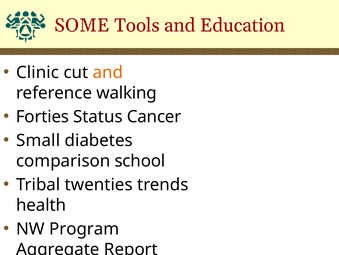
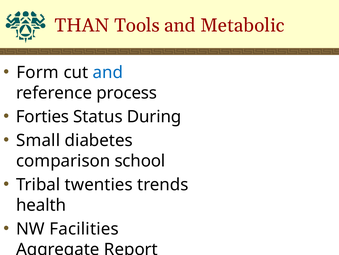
SOME: SOME -> THAN (82, 25)
Education: Education -> Metabolic (242, 25)
Clinic: Clinic -> Form (38, 72)
and colour: orange -> blue (108, 72)
walking: walking -> process (127, 93)
Cancer: Cancer -> During (154, 116)
Program: Program -> Facilities (84, 228)
